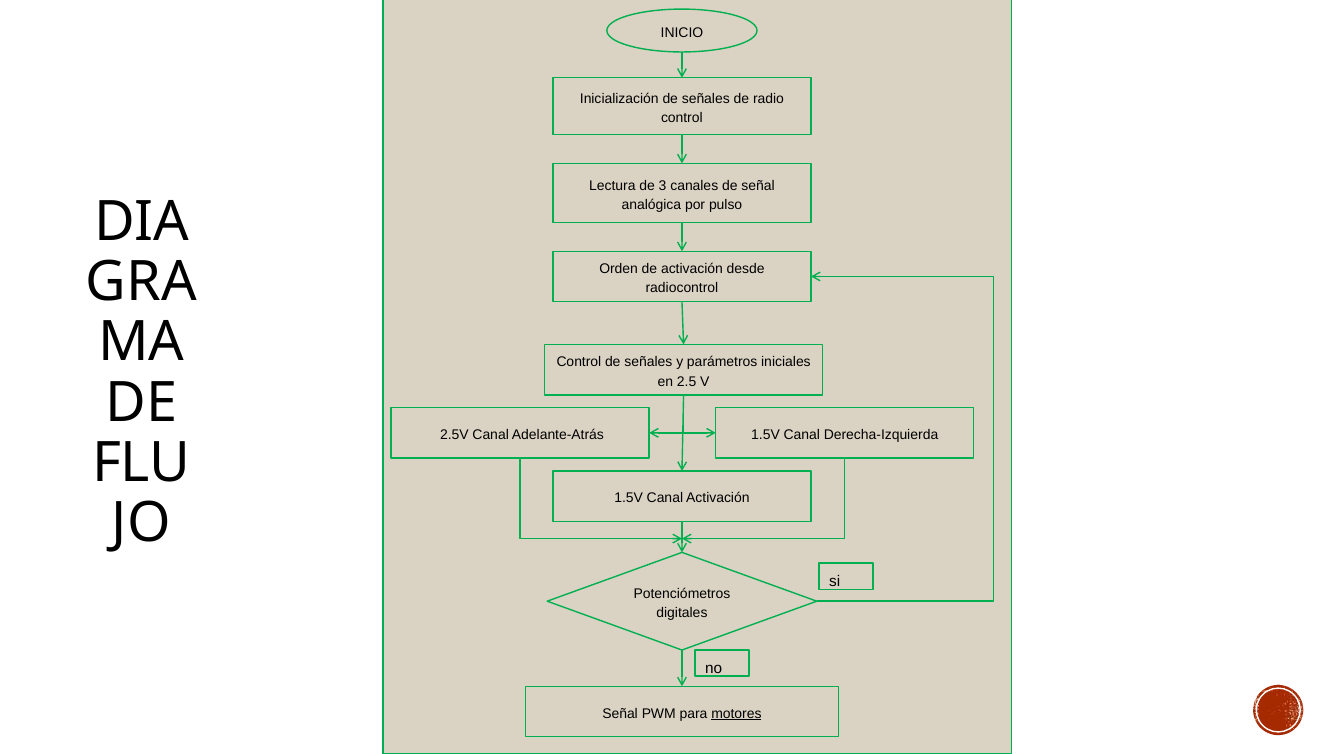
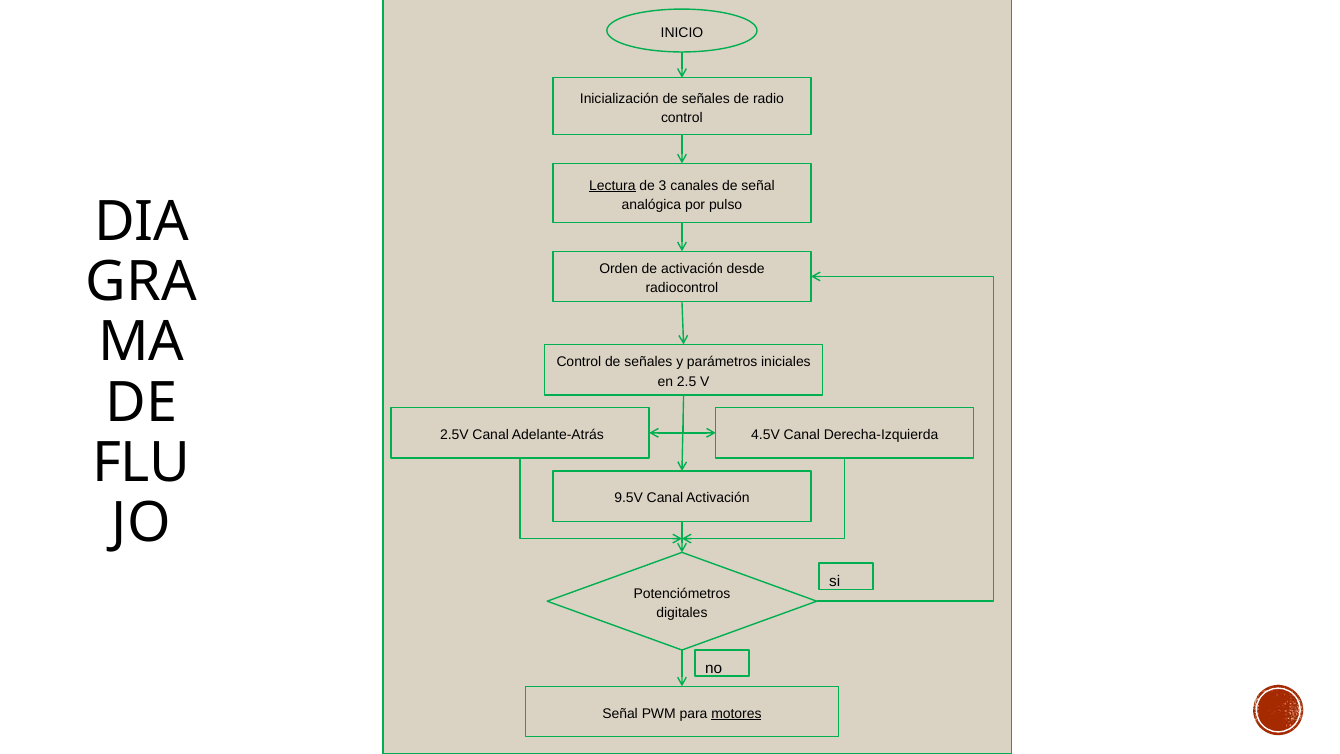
Lectura underline: none -> present (612, 185)
Adelante-Atrás 1.5V: 1.5V -> 4.5V (766, 435)
1.5V: 1.5V -> 9.5V (629, 498)
